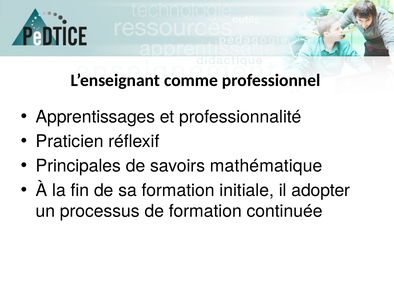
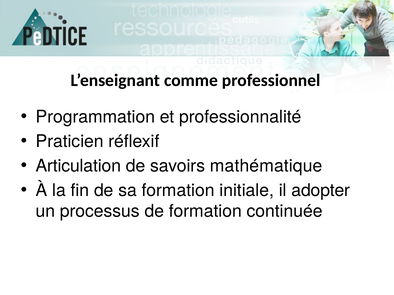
Apprentissages: Apprentissages -> Programmation (95, 117)
Principales: Principales -> Articulation (78, 166)
